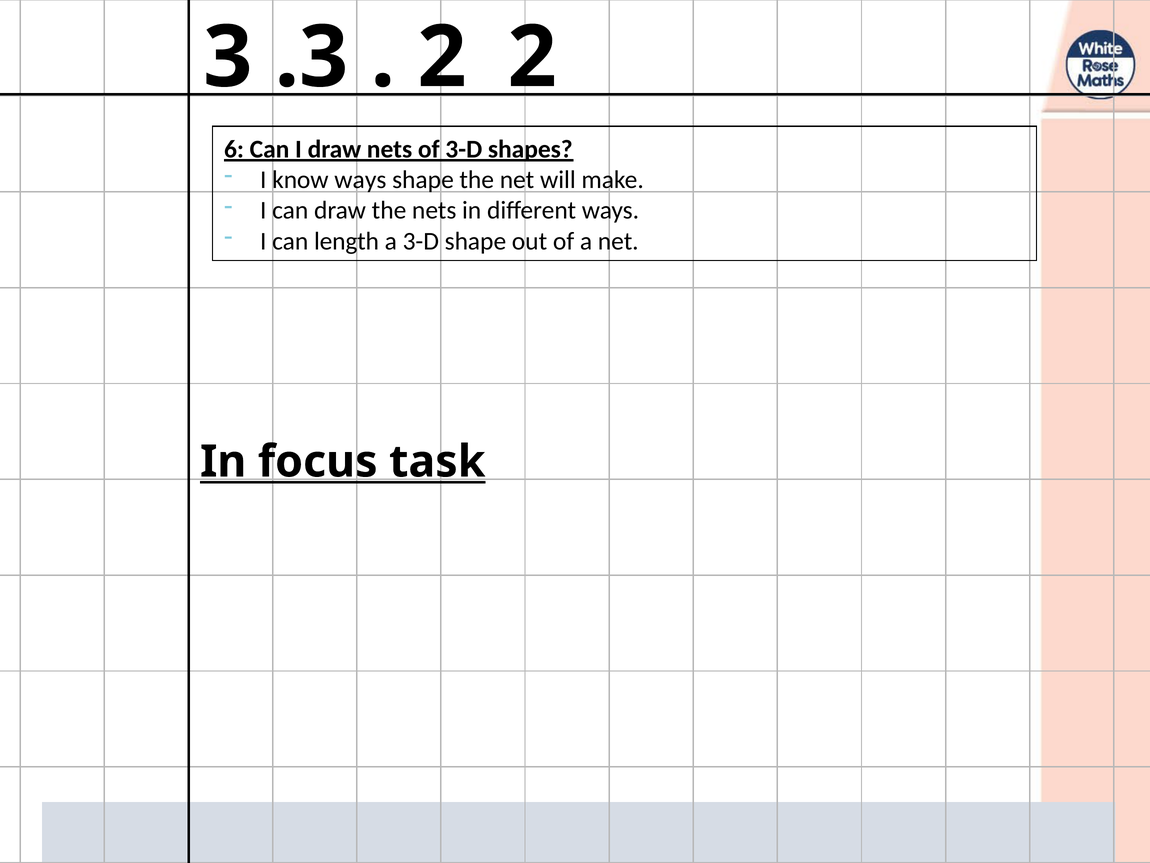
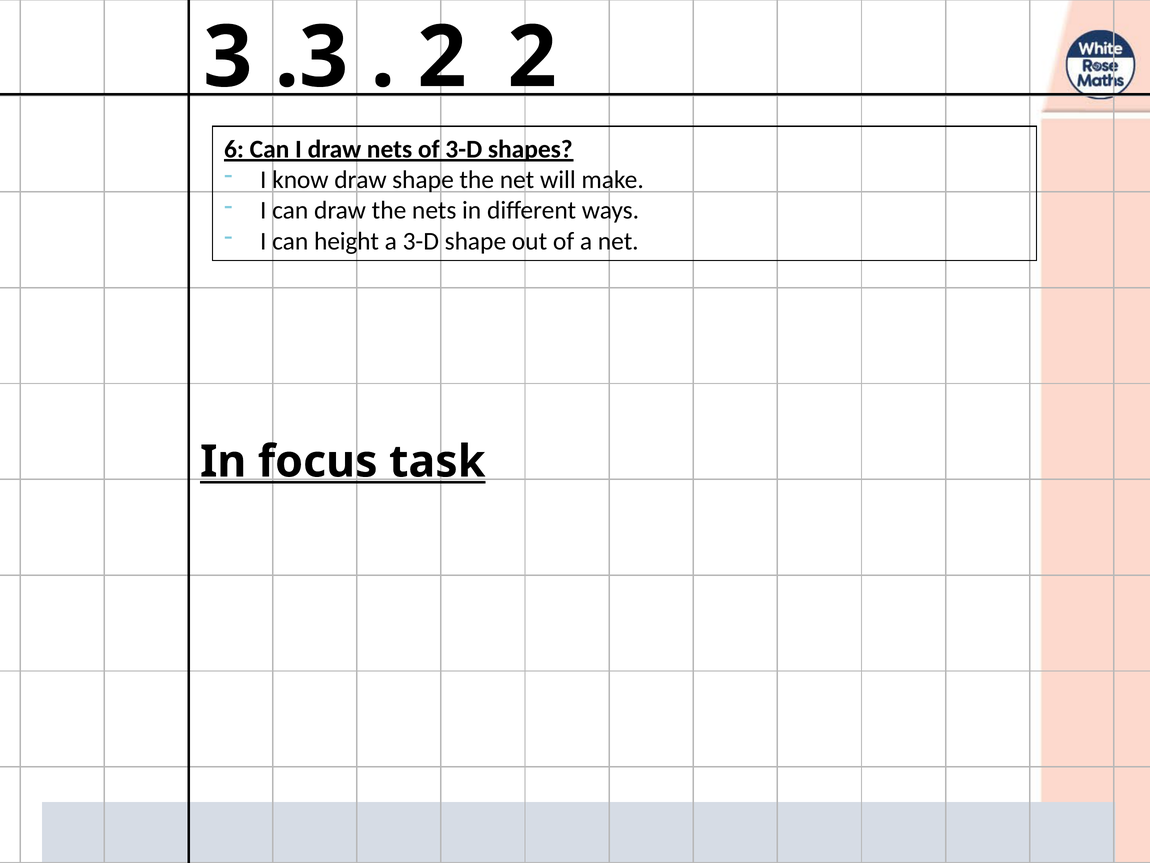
know ways: ways -> draw (361, 180)
length: length -> height (347, 241)
